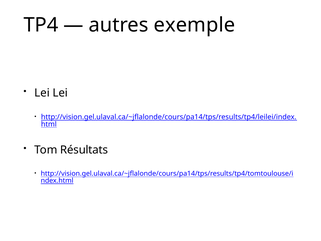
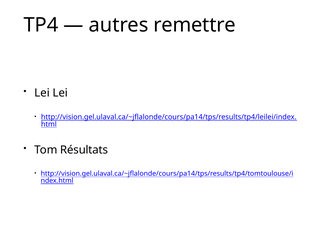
exemple: exemple -> remettre (195, 25)
